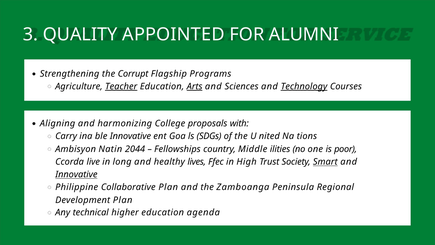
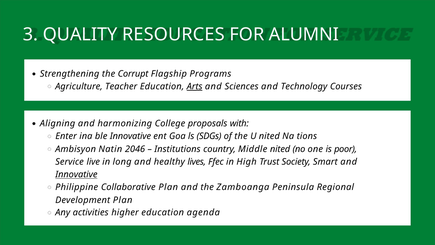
APPOINTED: APPOINTED -> RESOURCES (173, 34)
Teacher underline: present -> none (121, 86)
Technology underline: present -> none (304, 86)
Carry: Carry -> Enter (66, 136)
2044: 2044 -> 2046 (135, 149)
Fellowships: Fellowships -> Institutions (177, 149)
Middle ilities: ilities -> nited (280, 149)
Ccorda: Ccorda -> Service (70, 162)
Smart underline: present -> none (325, 162)
technical: technical -> activities (91, 212)
